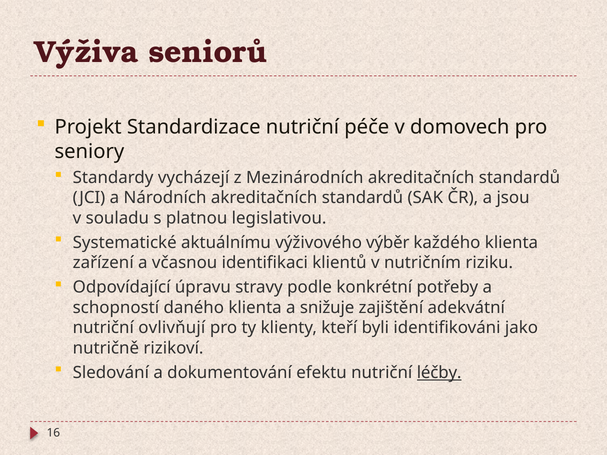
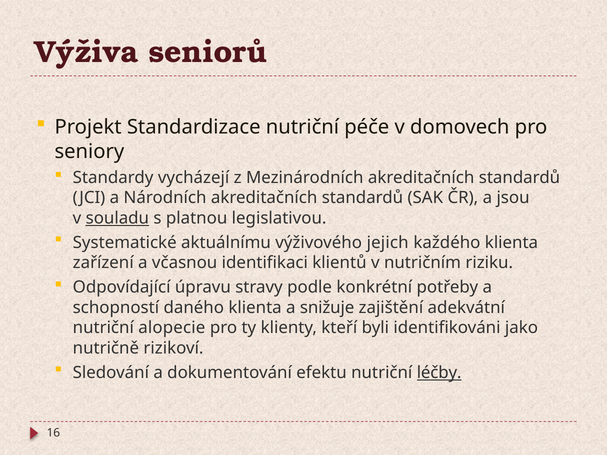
souladu underline: none -> present (117, 218)
výběr: výběr -> jejich (388, 243)
ovlivňují: ovlivňují -> alopecie (172, 328)
